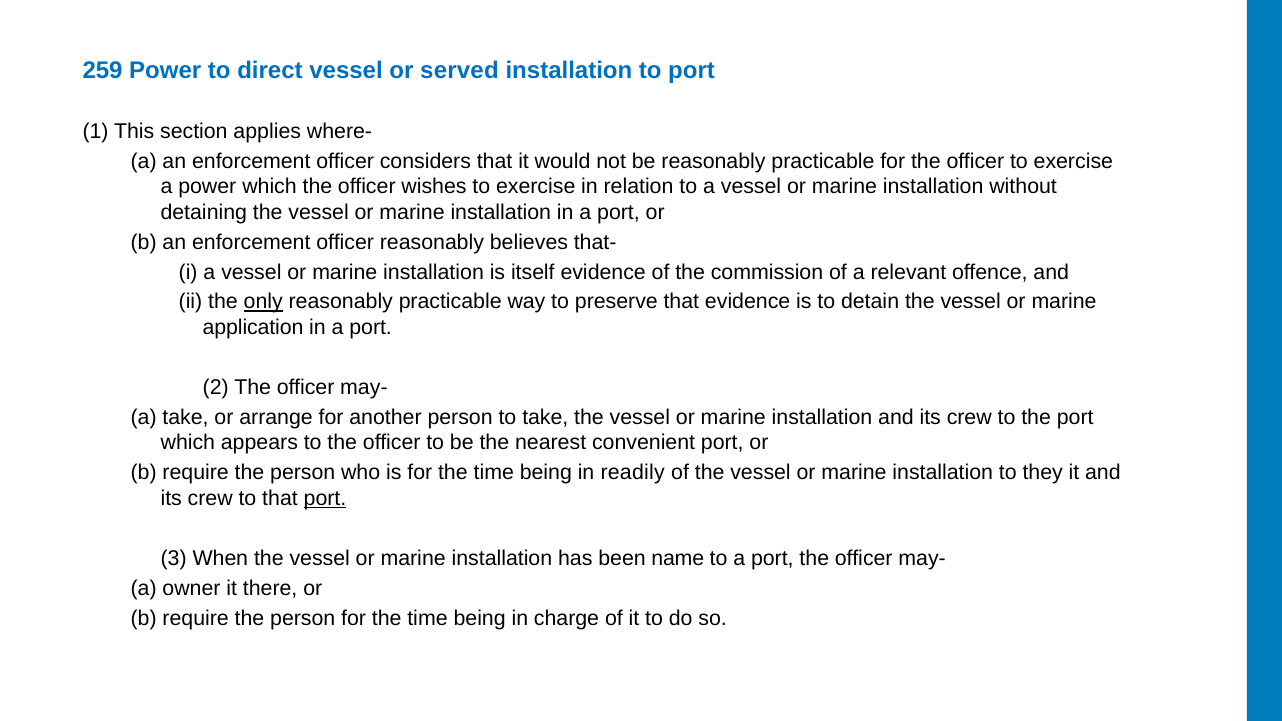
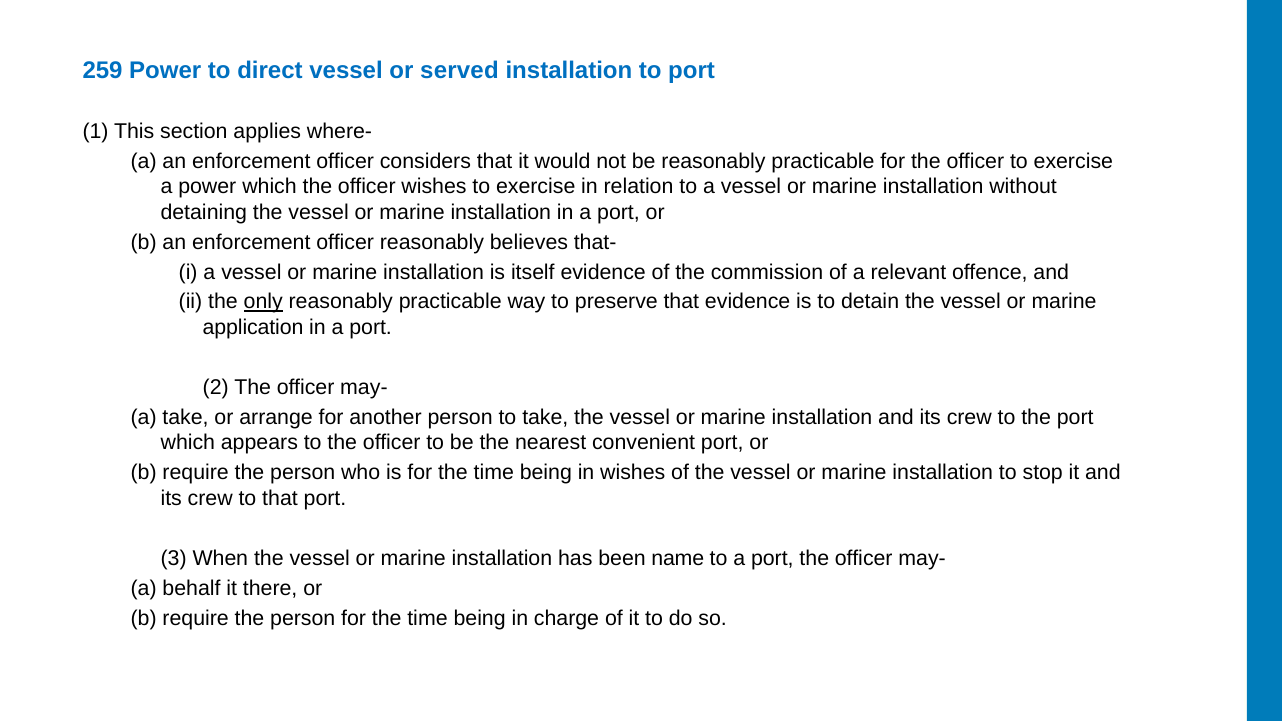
in readily: readily -> wishes (633, 473)
they: they -> stop (1043, 473)
port underline: present -> none (325, 498)
owner: owner -> behalf (192, 588)
